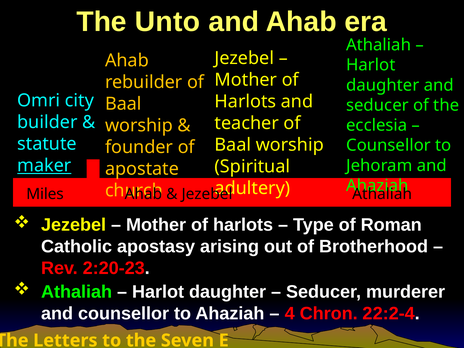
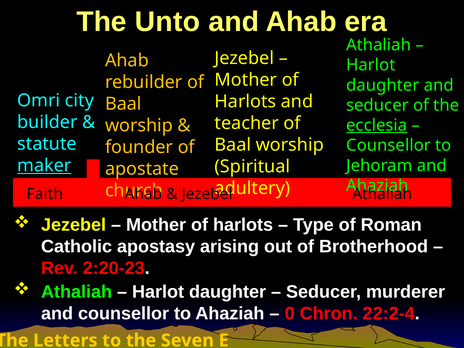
ecclesia underline: none -> present (377, 125)
Miles: Miles -> Faith (45, 194)
4: 4 -> 0 (290, 313)
